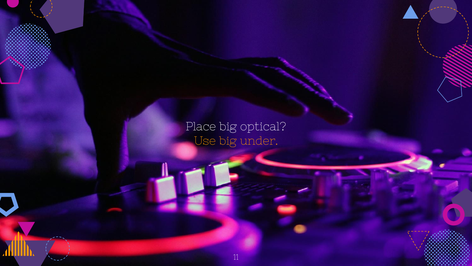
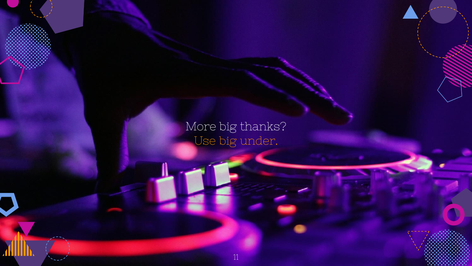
Place: Place -> More (201, 126)
optical: optical -> thanks (263, 126)
